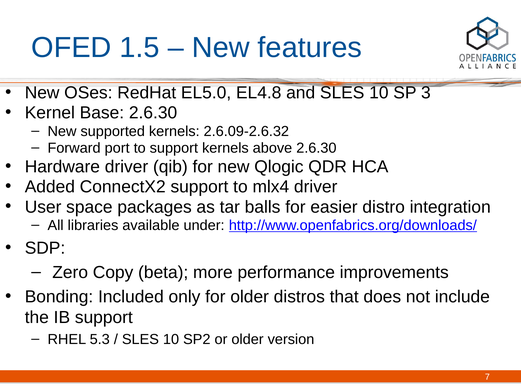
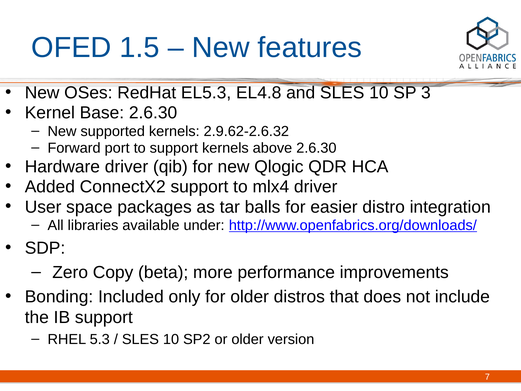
EL5.0: EL5.0 -> EL5.3 (206, 93)
2.6.09-2.6.32: 2.6.09-2.6.32 -> 2.9.62-2.6.32 (246, 131)
